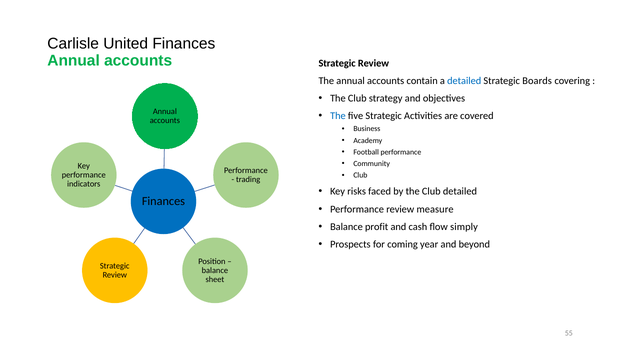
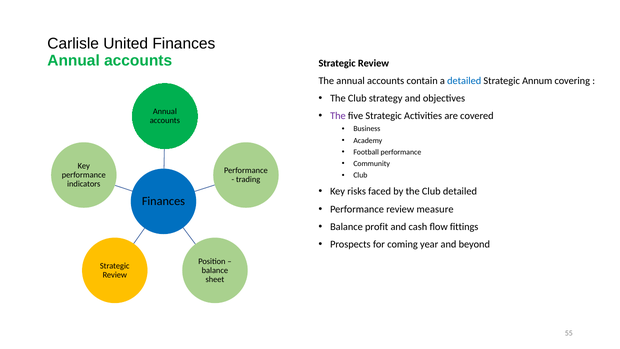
Boards: Boards -> Annum (537, 81)
The colour: blue -> purple (338, 116)
simply: simply -> fittings (464, 227)
